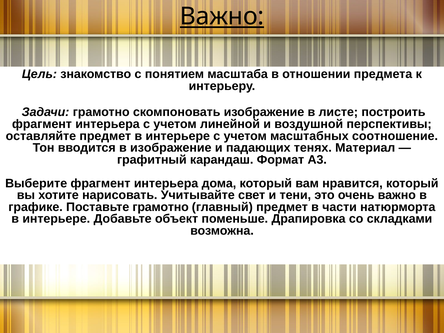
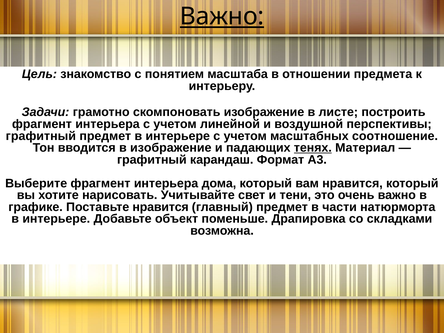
оставляйте: оставляйте -> графитный (41, 136)
тенях underline: none -> present (313, 148)
Поставьте грамотно: грамотно -> нравится (161, 207)
